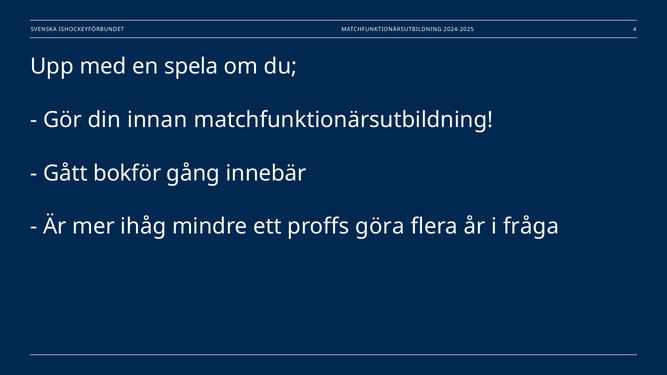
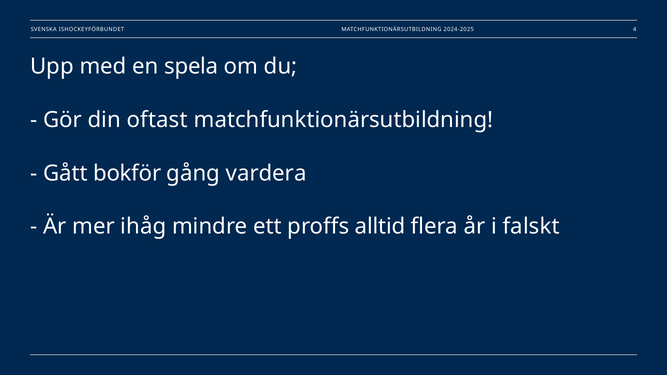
innan: innan -> oftast (157, 120)
innebär: innebär -> vardera (266, 173)
göra: göra -> alltid (380, 227)
fråga: fråga -> falskt (531, 227)
